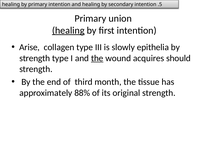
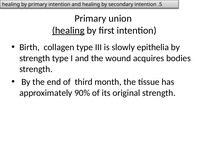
Arise: Arise -> Birth (29, 47)
the underline: present -> none (97, 58)
should: should -> bodies (178, 58)
88%: 88% -> 90% (82, 93)
